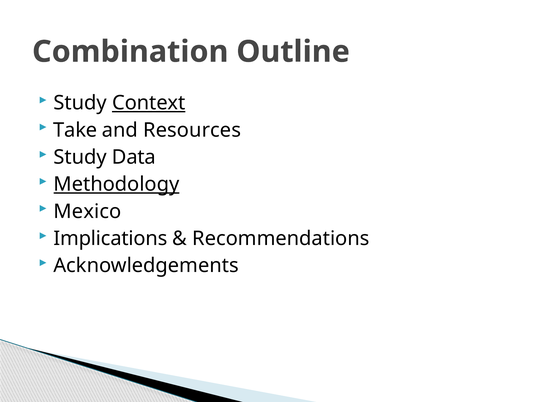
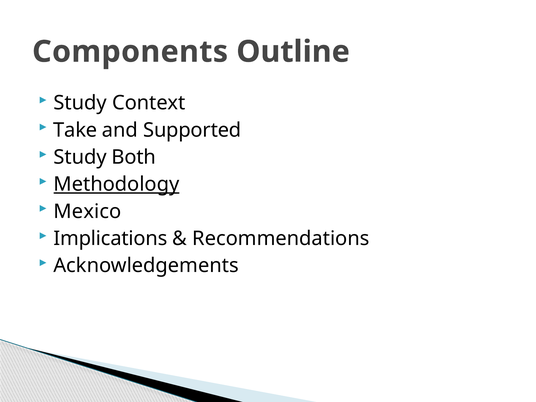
Combination: Combination -> Components (130, 52)
Context underline: present -> none (149, 103)
Resources: Resources -> Supported (192, 130)
Data: Data -> Both (134, 157)
